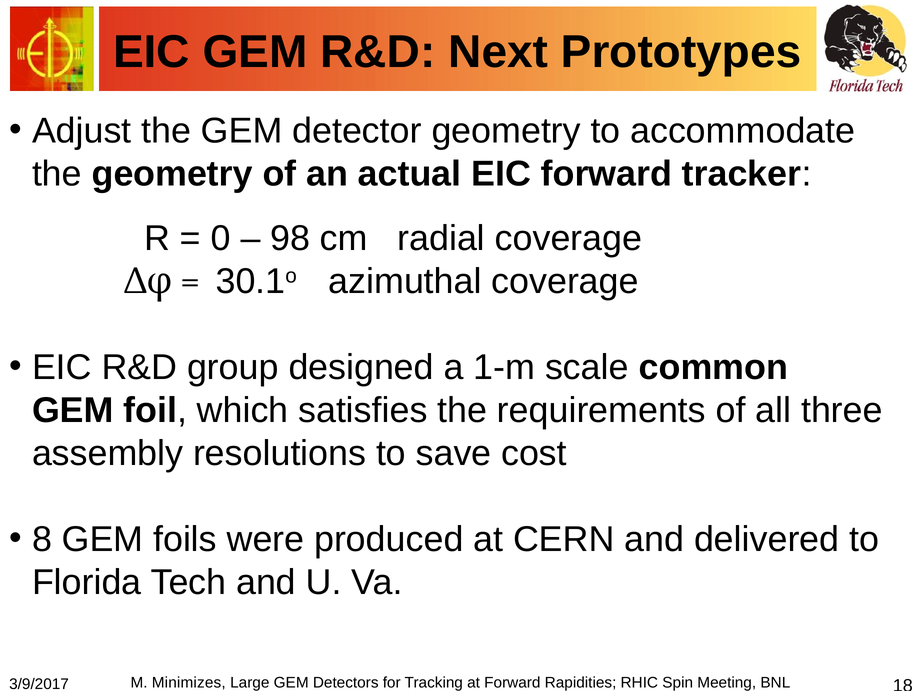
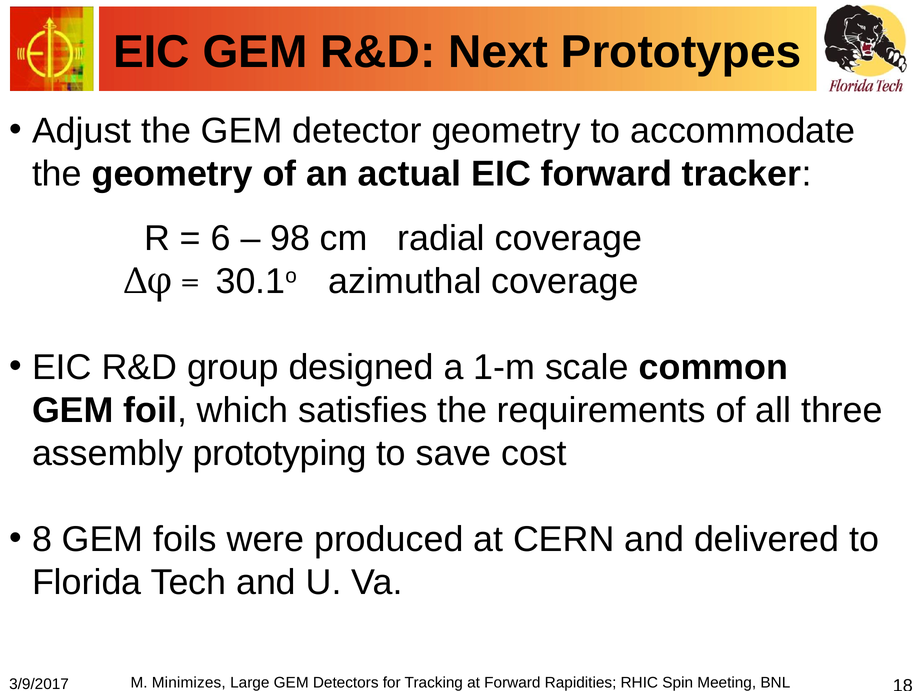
0: 0 -> 6 (221, 239)
resolutions: resolutions -> prototyping (280, 454)
